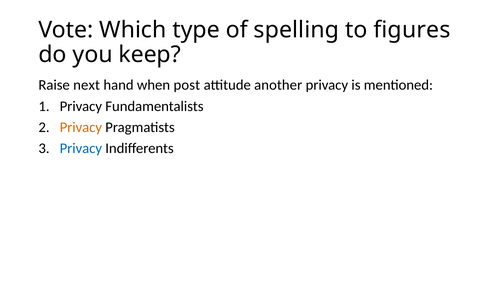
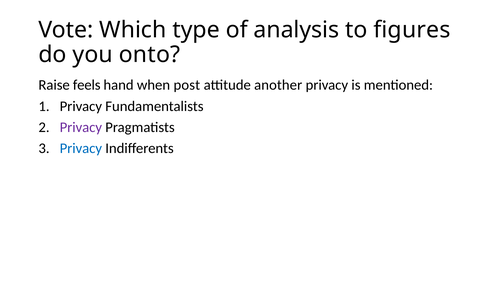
spelling: spelling -> analysis (296, 30)
keep: keep -> onto (150, 55)
next: next -> feels (87, 85)
Privacy colour: orange -> purple (81, 127)
